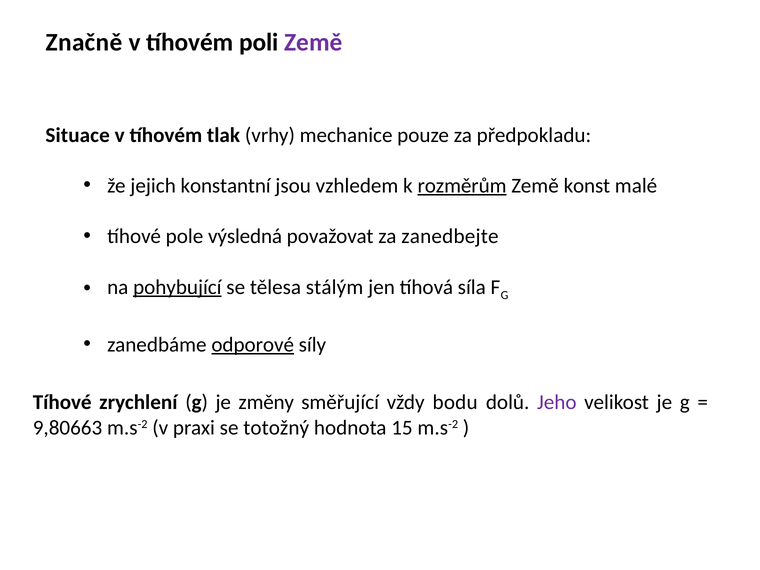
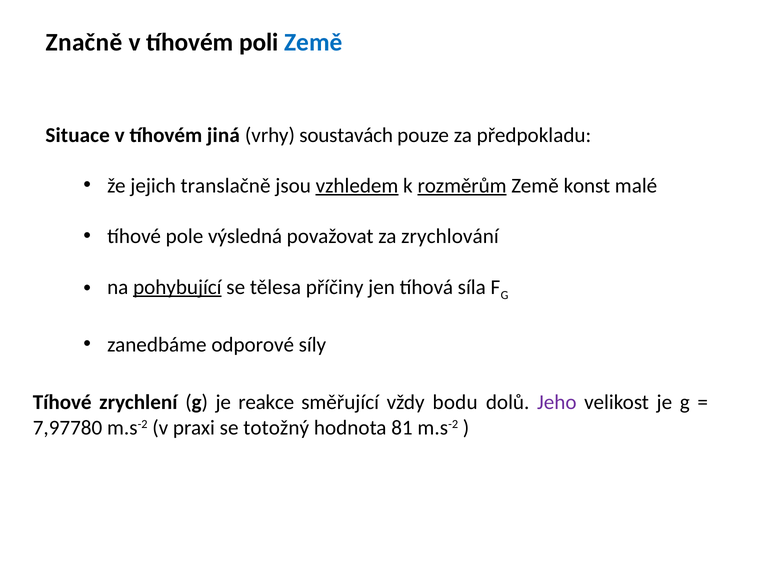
Země colour: purple -> blue (313, 43)
tlak: tlak -> jiná (223, 135)
mechanice: mechanice -> soustavách (346, 135)
konstantní: konstantní -> translačně (226, 186)
vzhledem underline: none -> present (357, 186)
zanedbejte: zanedbejte -> zrychlování (450, 236)
stálým: stálým -> příčiny (335, 287)
odporové underline: present -> none (253, 345)
změny: změny -> reakce (266, 402)
9,80663: 9,80663 -> 7,97780 (68, 428)
15: 15 -> 81 (402, 428)
